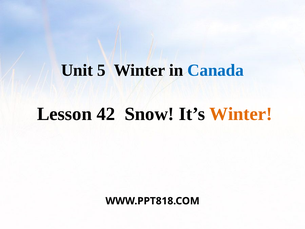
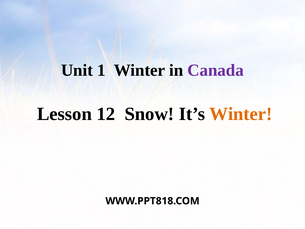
5: 5 -> 1 (101, 70)
Canada colour: blue -> purple (216, 70)
42: 42 -> 12 (106, 114)
